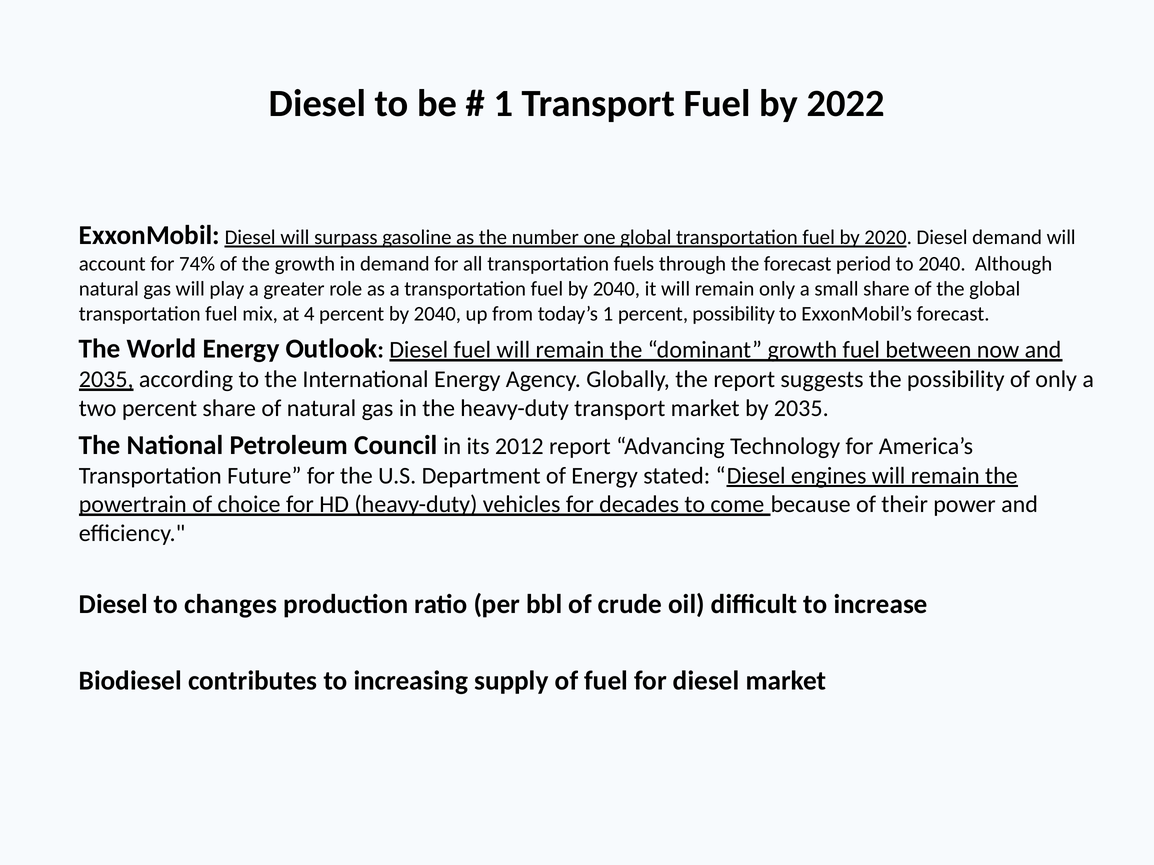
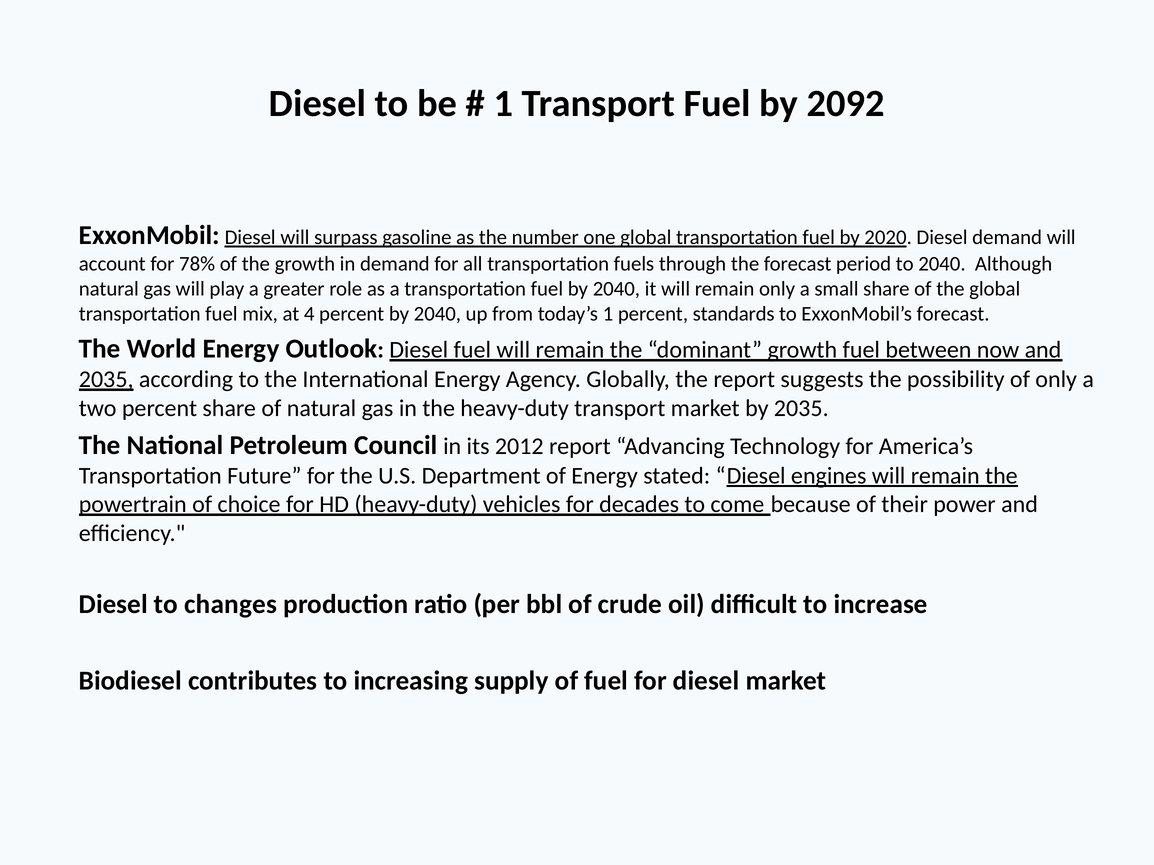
2022: 2022 -> 2092 (846, 104)
74%: 74% -> 78% (197, 264)
percent possibility: possibility -> standards (734, 314)
